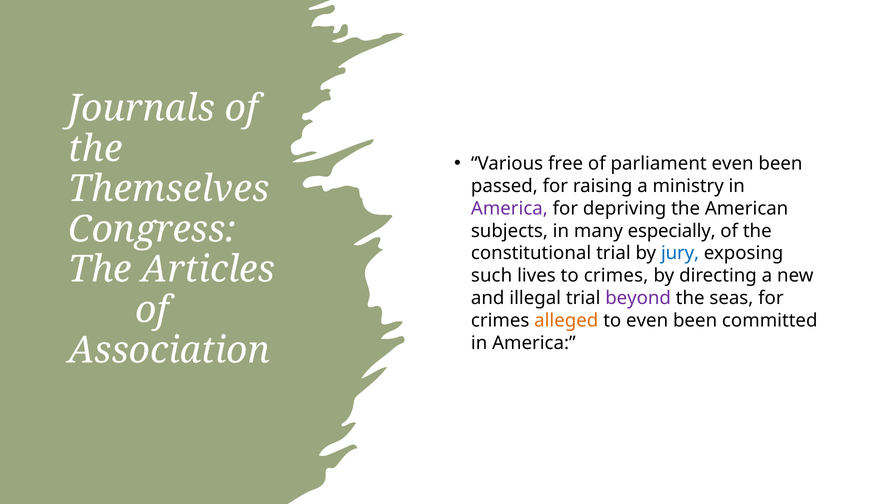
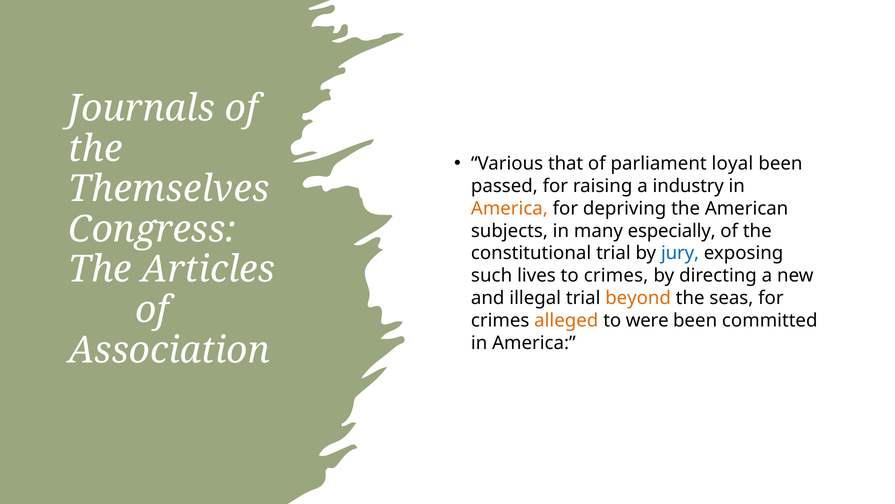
free: free -> that (566, 163)
parliament even: even -> loyal (732, 163)
ministry: ministry -> industry (688, 186)
America colour: purple -> orange (509, 208)
beyond colour: purple -> orange (638, 298)
to even: even -> were (647, 320)
